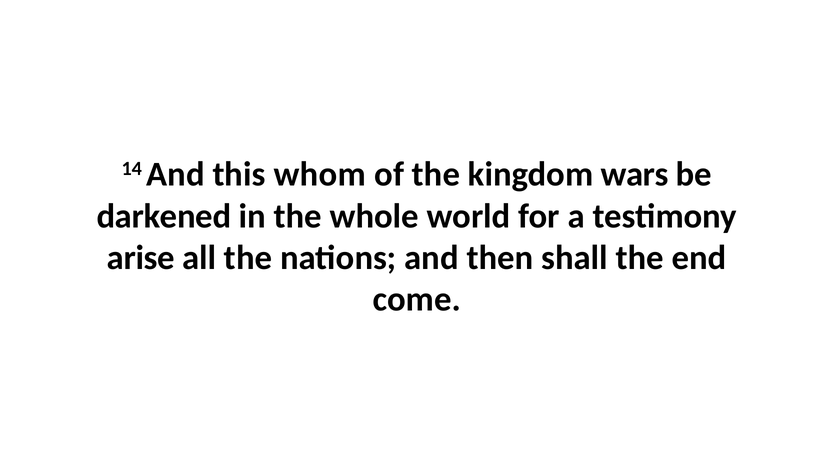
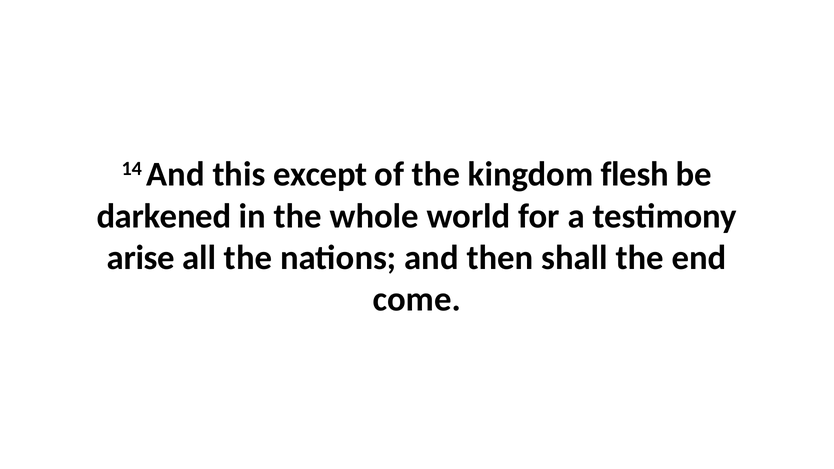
whom: whom -> except (320, 174)
wars: wars -> flesh (635, 174)
